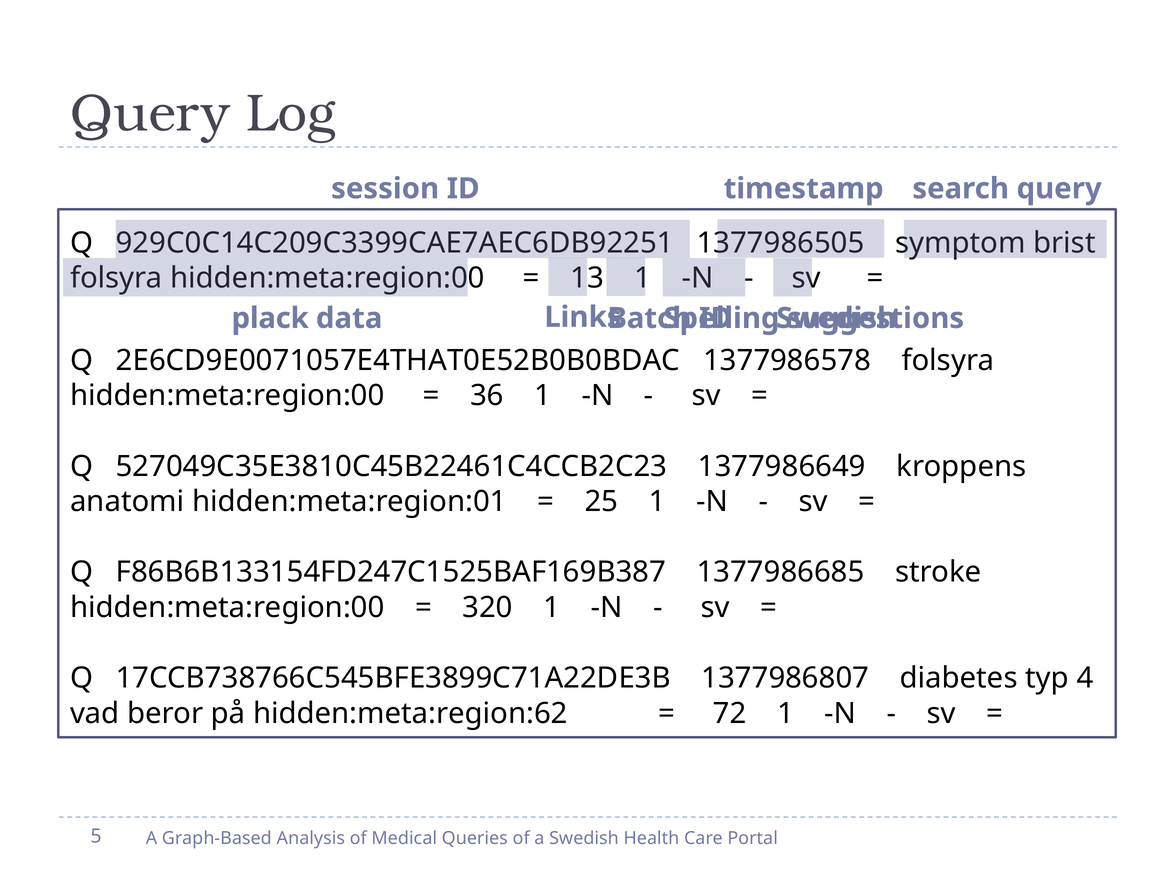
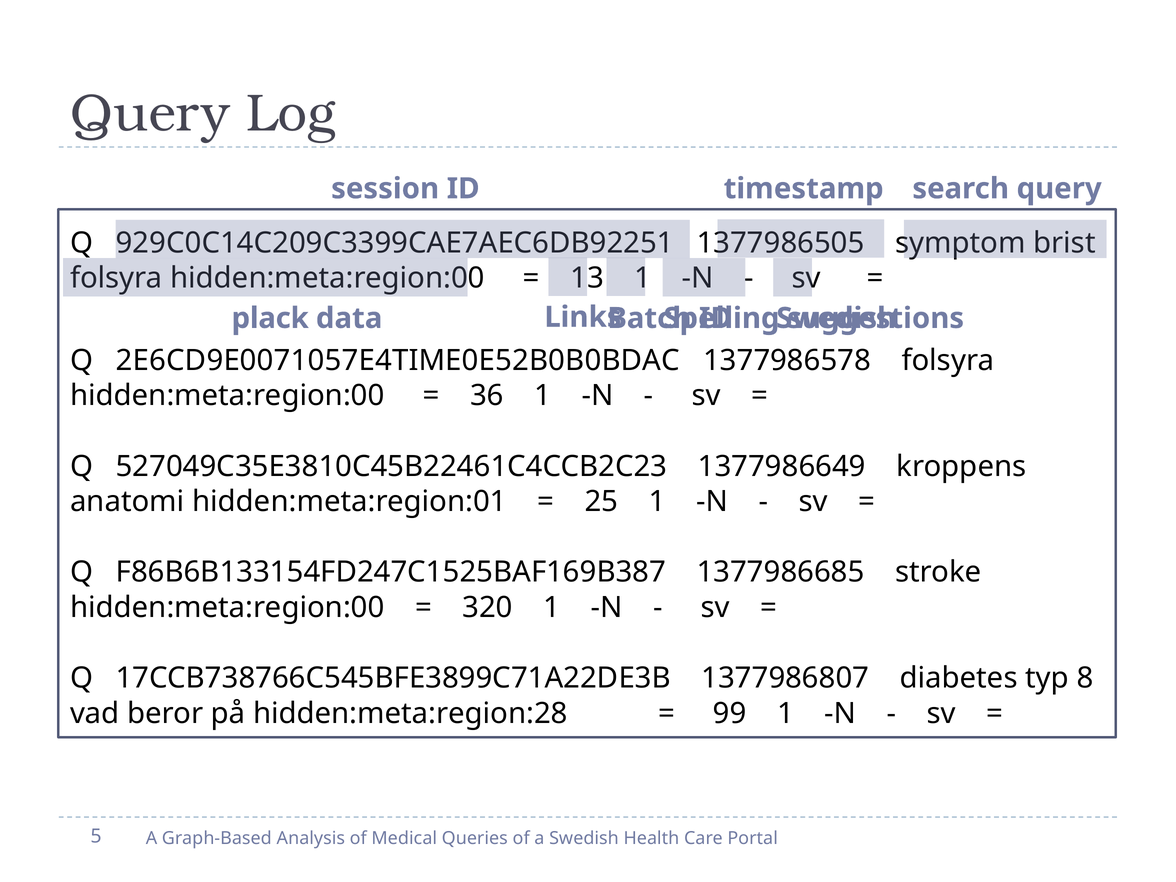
2E6CD9E0071057E4THAT0E52B0B0BDAC: 2E6CD9E0071057E4THAT0E52B0B0BDAC -> 2E6CD9E0071057E4TIME0E52B0B0BDAC (398, 361)
4: 4 -> 8 (1085, 678)
hidden:meta:region:62: hidden:meta:region:62 -> hidden:meta:region:28 (410, 713)
72: 72 -> 99 (730, 713)
